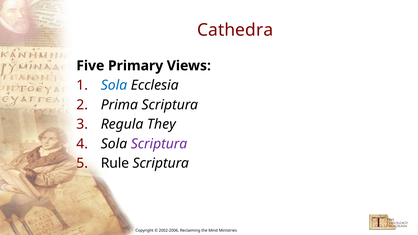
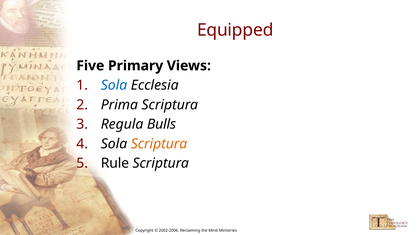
Cathedra: Cathedra -> Equipped (235, 30)
They: They -> Bulls (161, 124)
Scriptura colour: purple -> orange (159, 144)
